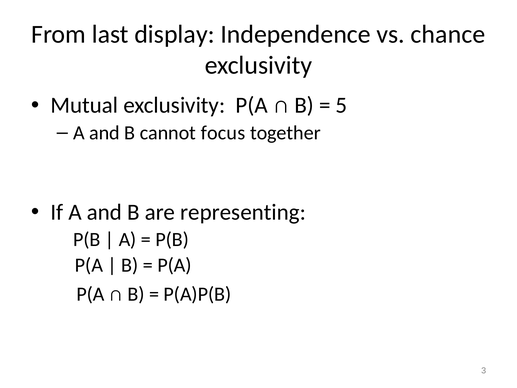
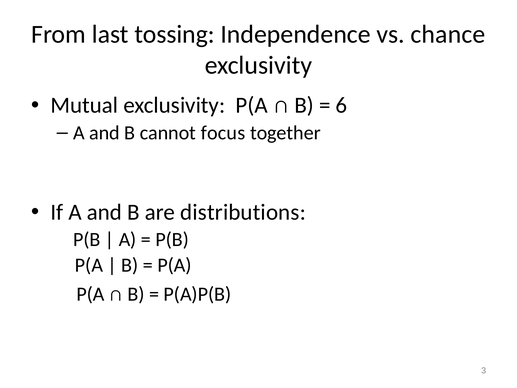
display: display -> tossing (175, 34)
5: 5 -> 6 (341, 105)
representing: representing -> distributions (243, 212)
